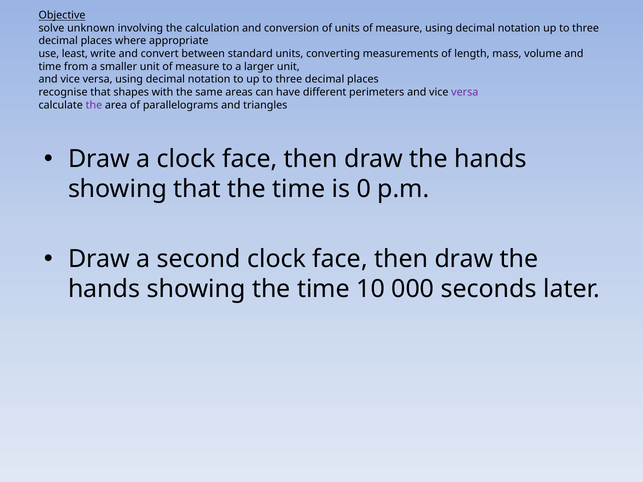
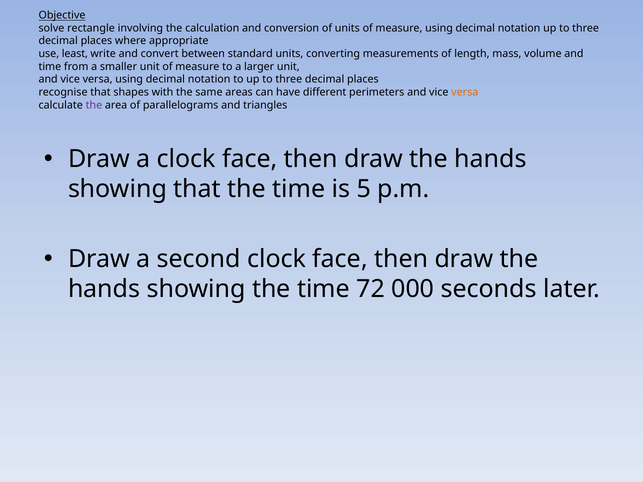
unknown: unknown -> rectangle (91, 28)
versa colour: purple -> orange (465, 92)
0: 0 -> 5 (364, 189)
10: 10 -> 72 (371, 289)
